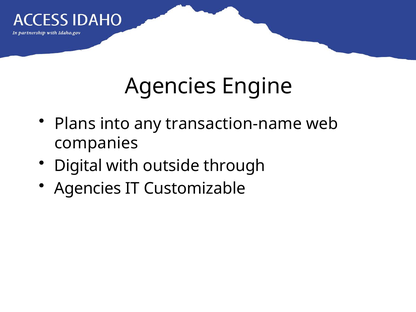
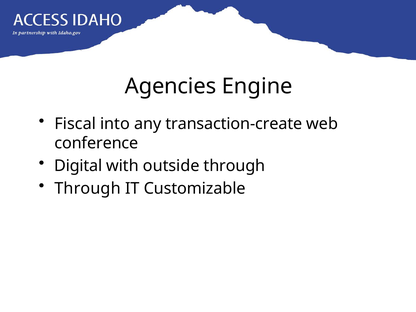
Plans: Plans -> Fiscal (75, 124)
transaction-name: transaction-name -> transaction-create (234, 124)
companies: companies -> conference (96, 143)
Agencies: Agencies -> Through (88, 189)
